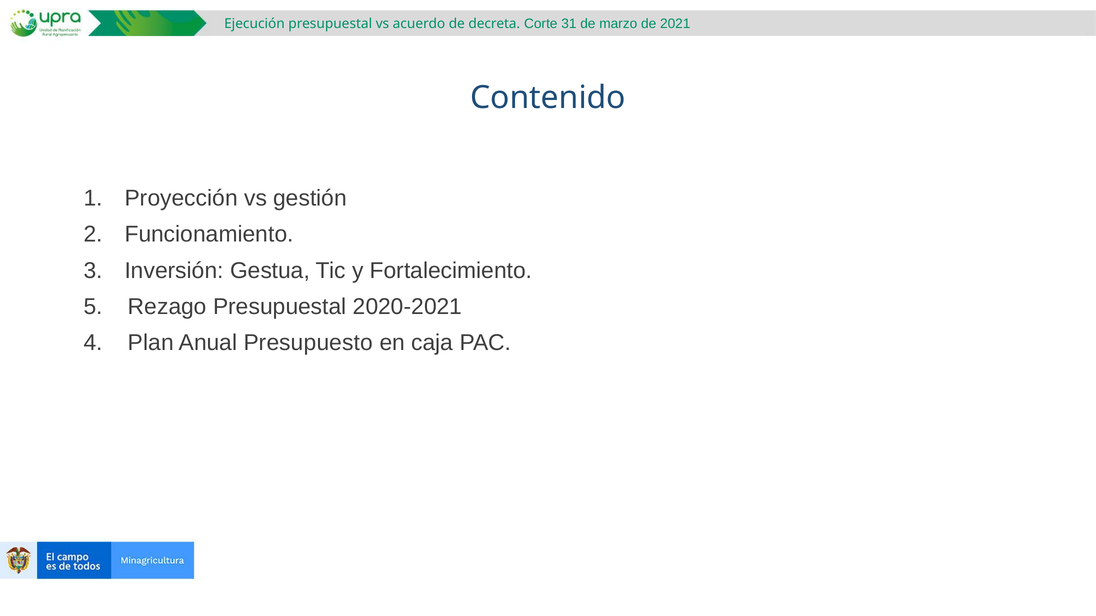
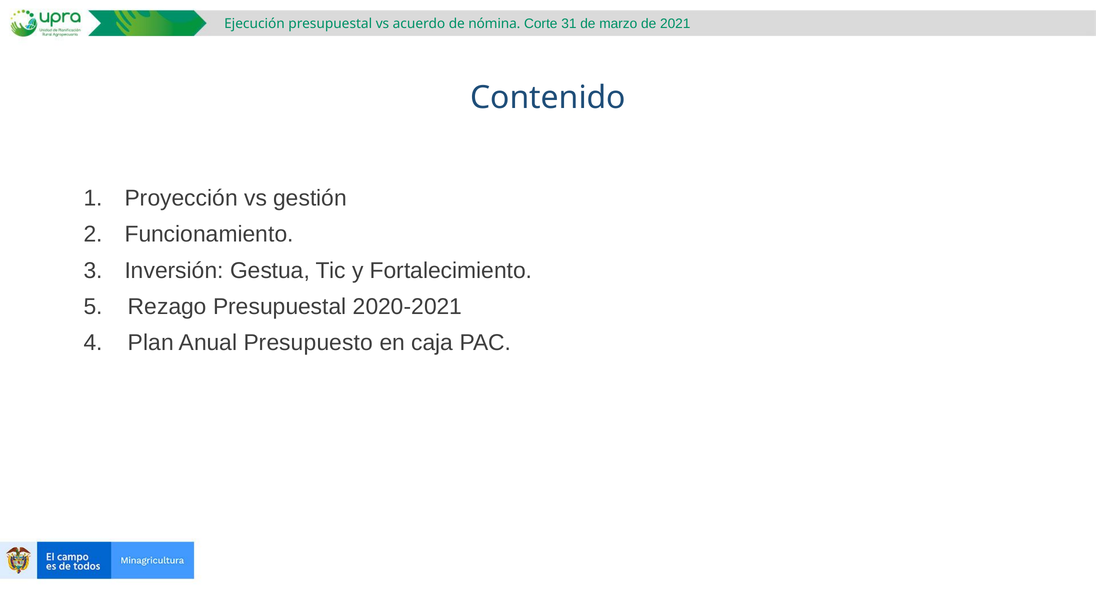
decreta: decreta -> nómina (494, 24)
